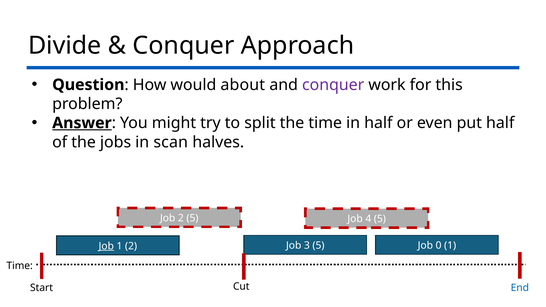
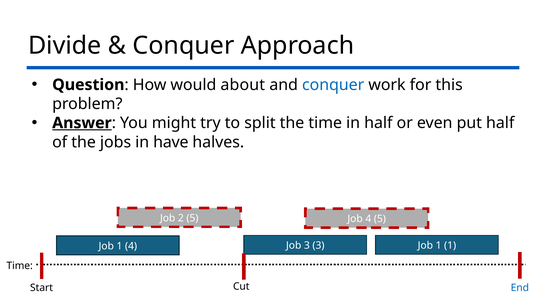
conquer colour: purple -> blue (333, 85)
scan: scan -> have (171, 142)
3 5: 5 -> 3 (318, 246)
0: 0 -> 1 (439, 246)
Job underline: present -> none (106, 246)
1 2: 2 -> 4 (131, 246)
